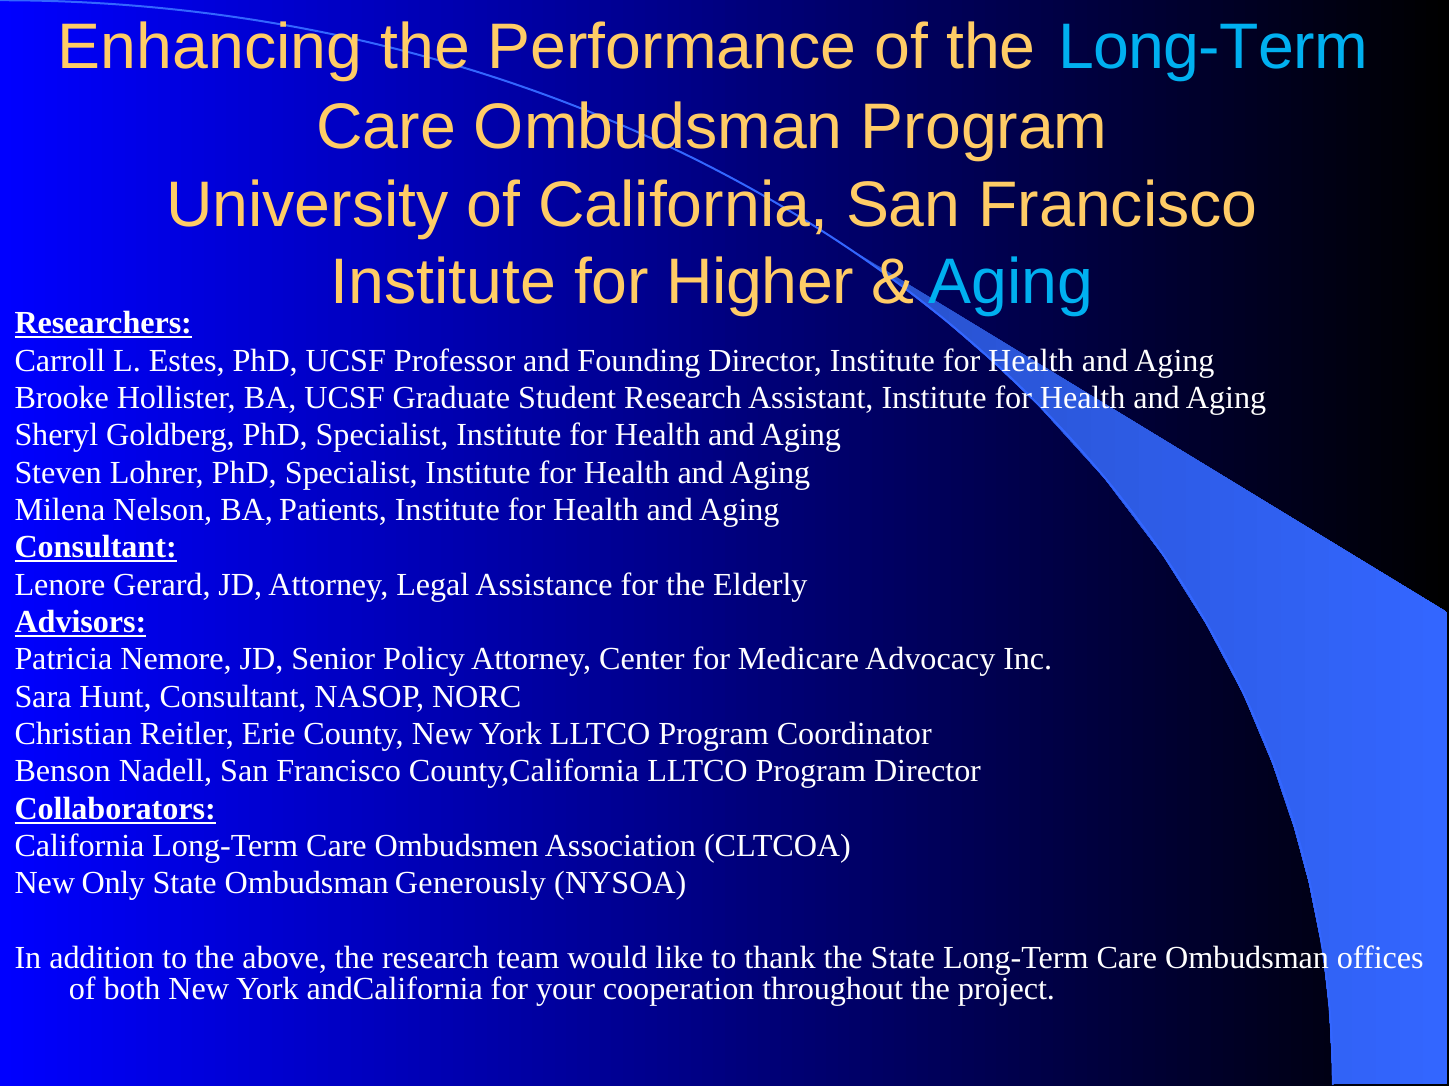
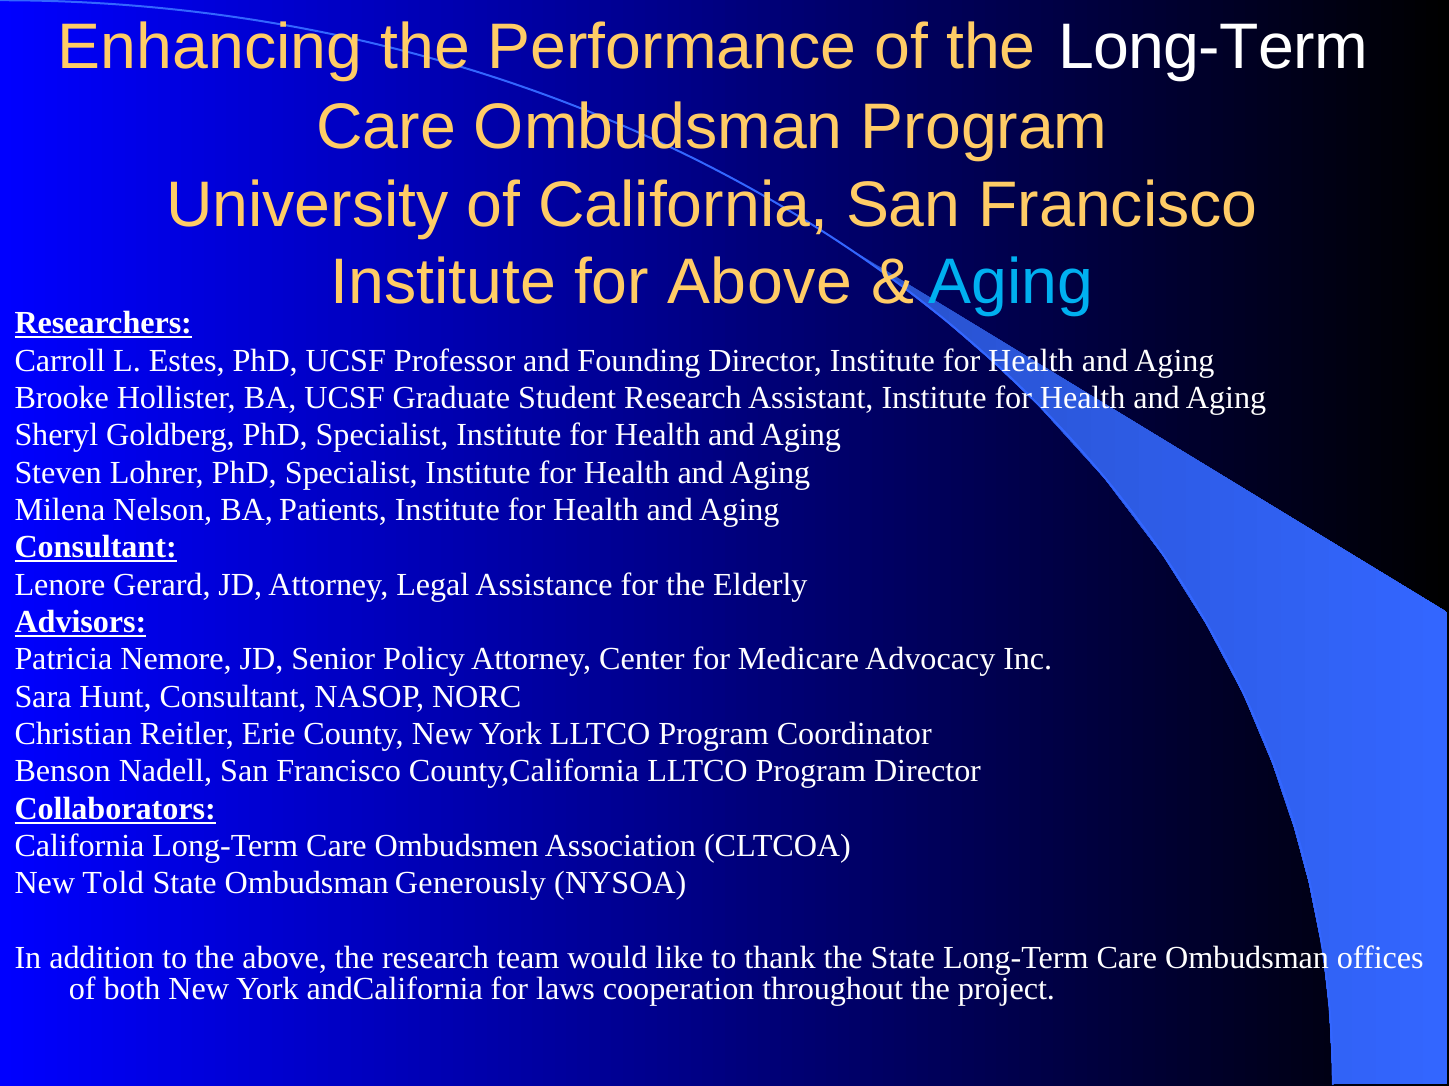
Long-Term colour: light blue -> white (1213, 47)
for Higher: Higher -> Above (760, 282)
Only: Only -> Told (113, 884)
your: your -> laws (566, 989)
